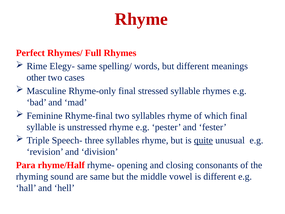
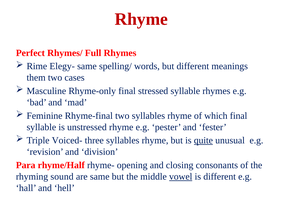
other: other -> them (36, 78)
Speech-: Speech- -> Voiced- (67, 140)
vowel underline: none -> present (181, 176)
